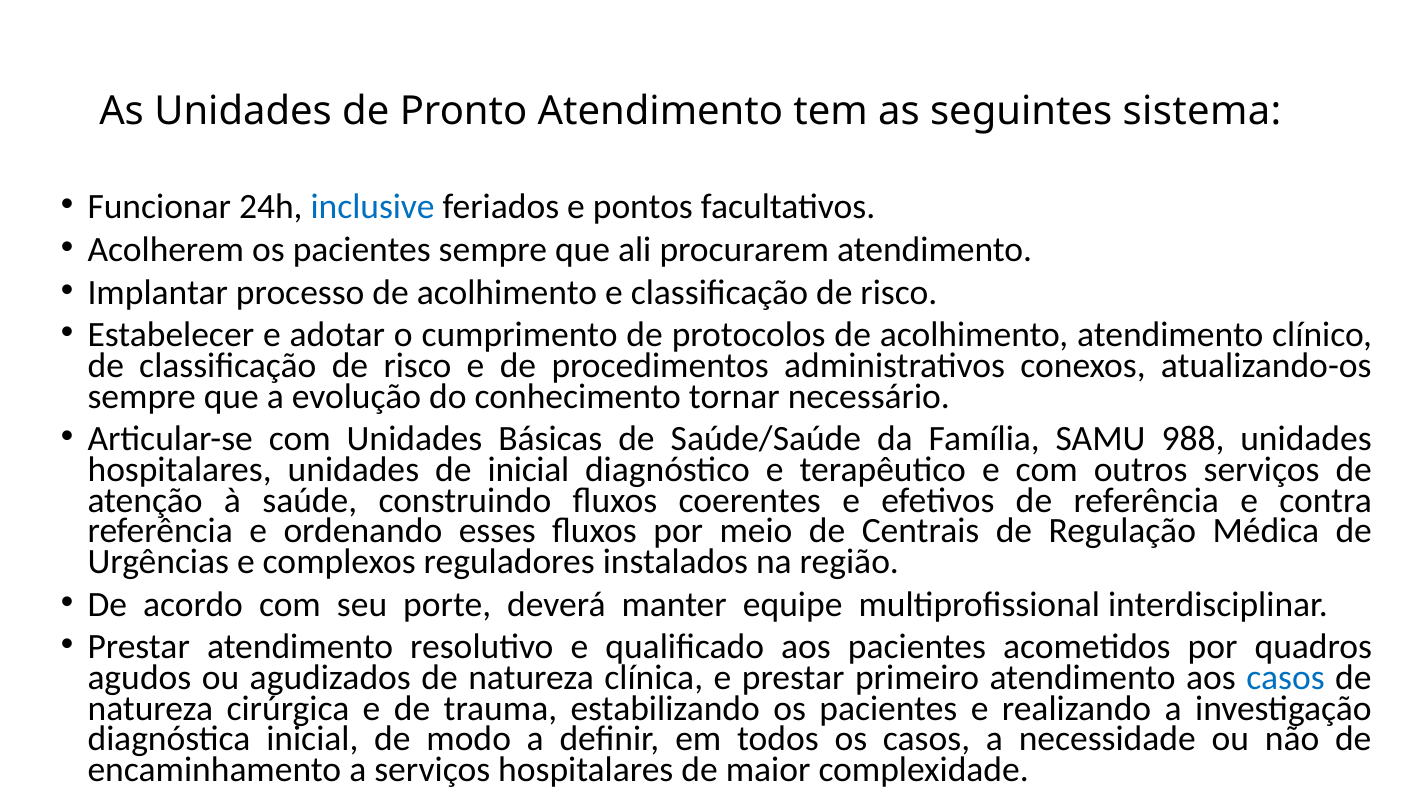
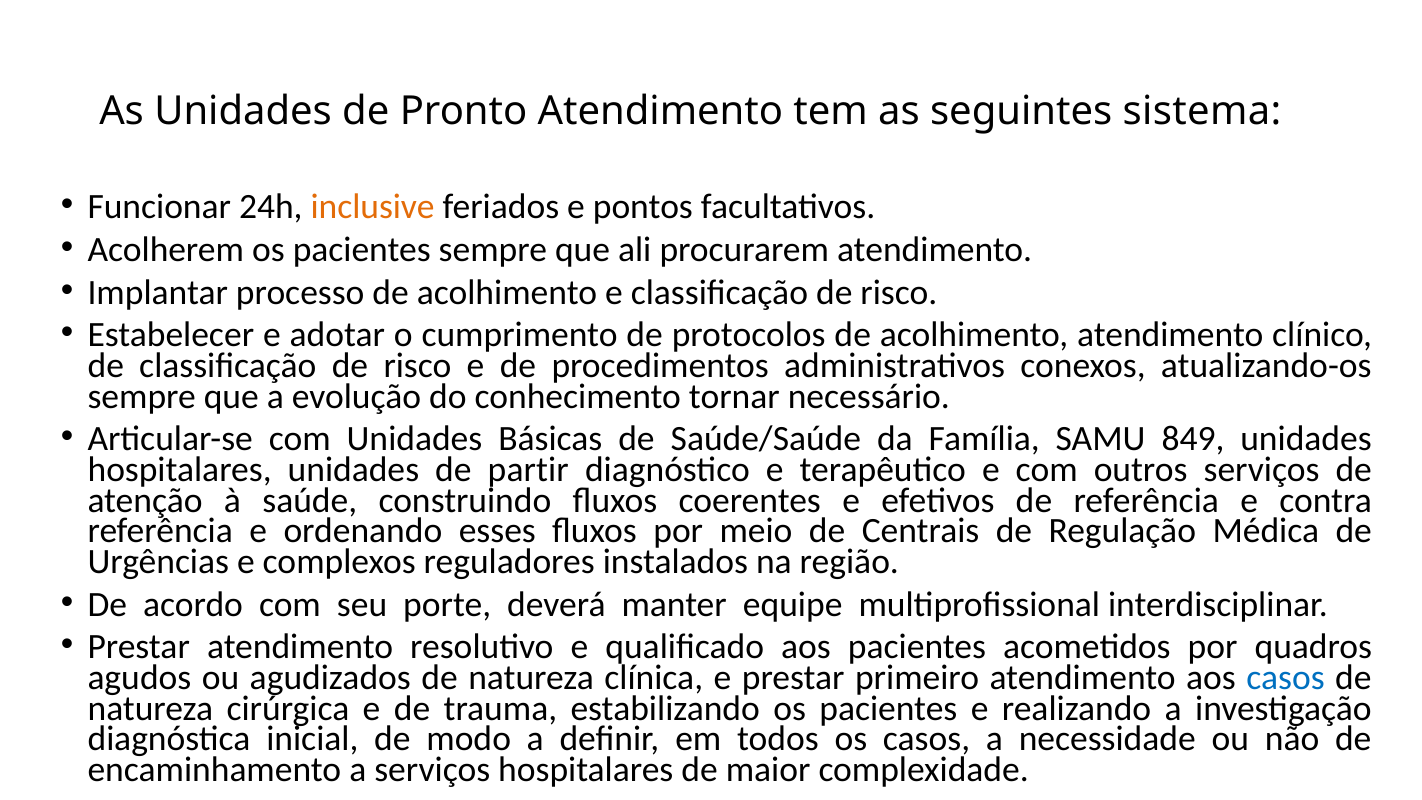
inclusive colour: blue -> orange (373, 207)
988: 988 -> 849 (1193, 439)
de inicial: inicial -> partir (528, 470)
